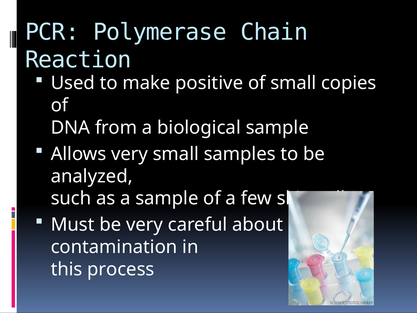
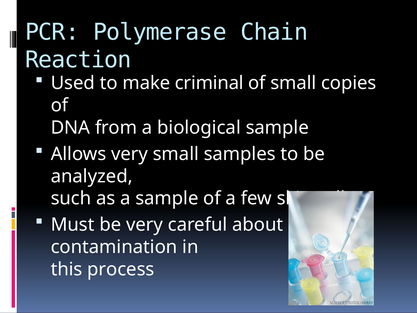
positive: positive -> criminal (209, 83)
